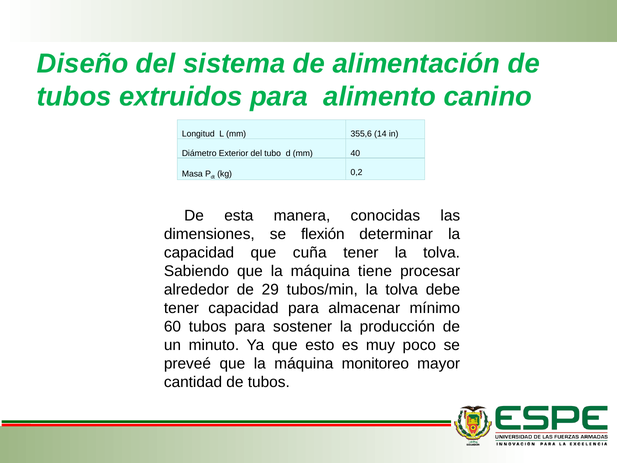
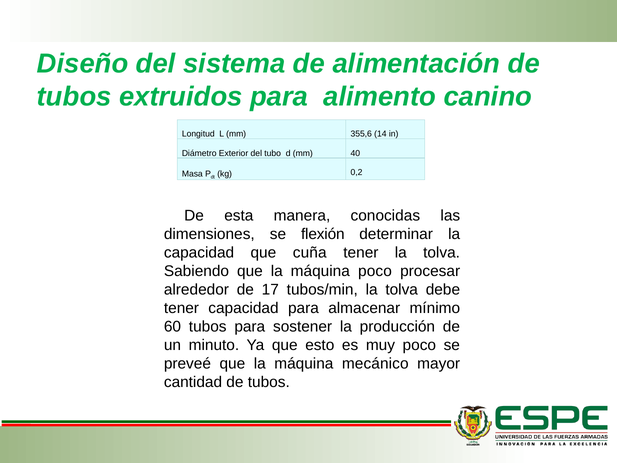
máquina tiene: tiene -> poco (375, 271)
29: 29 -> 17 (270, 290)
monitoreo: monitoreo -> mecánico (375, 364)
